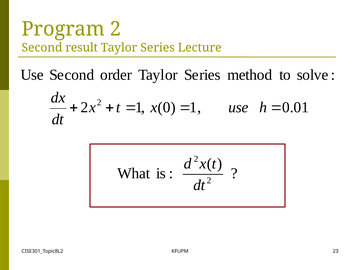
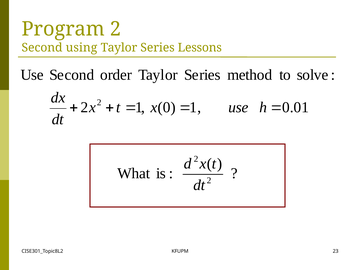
result: result -> using (82, 48)
Lecture: Lecture -> Lessons (200, 48)
